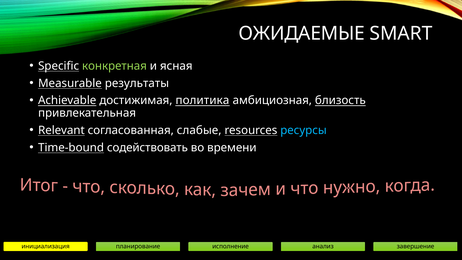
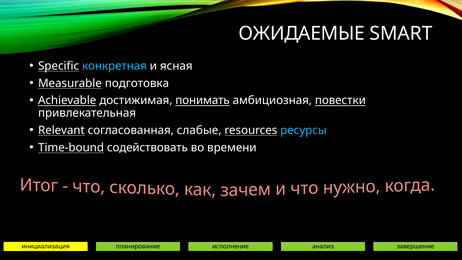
конкретная colour: light green -> light blue (114, 66)
результаты: результаты -> подготовка (137, 83)
политика: политика -> понимать (203, 100)
близость: близость -> повестки (340, 100)
